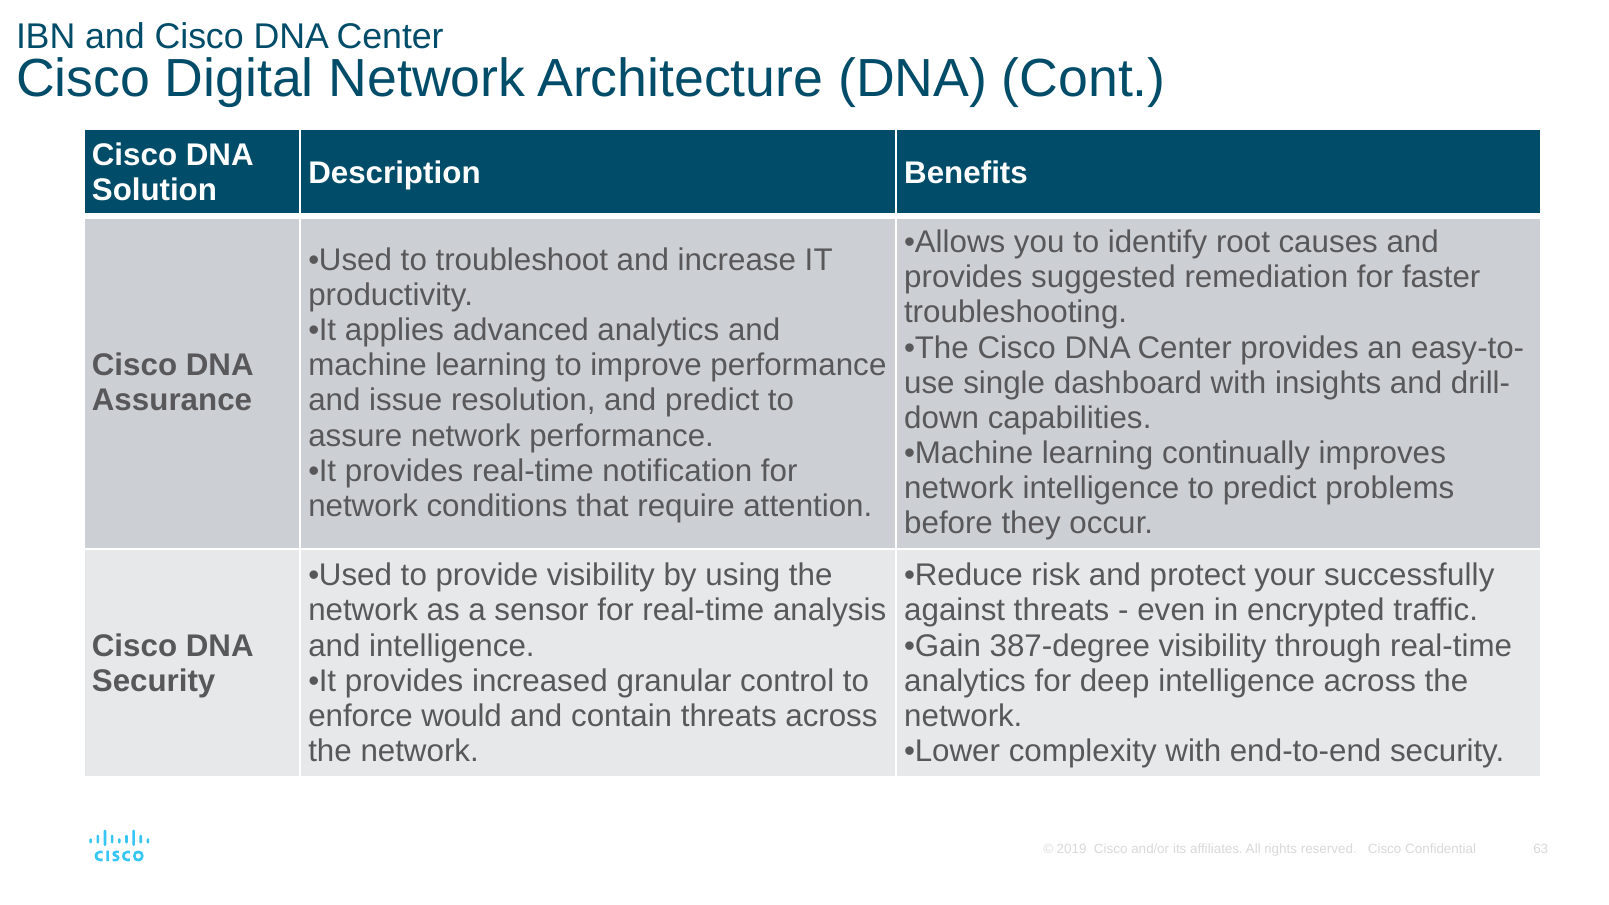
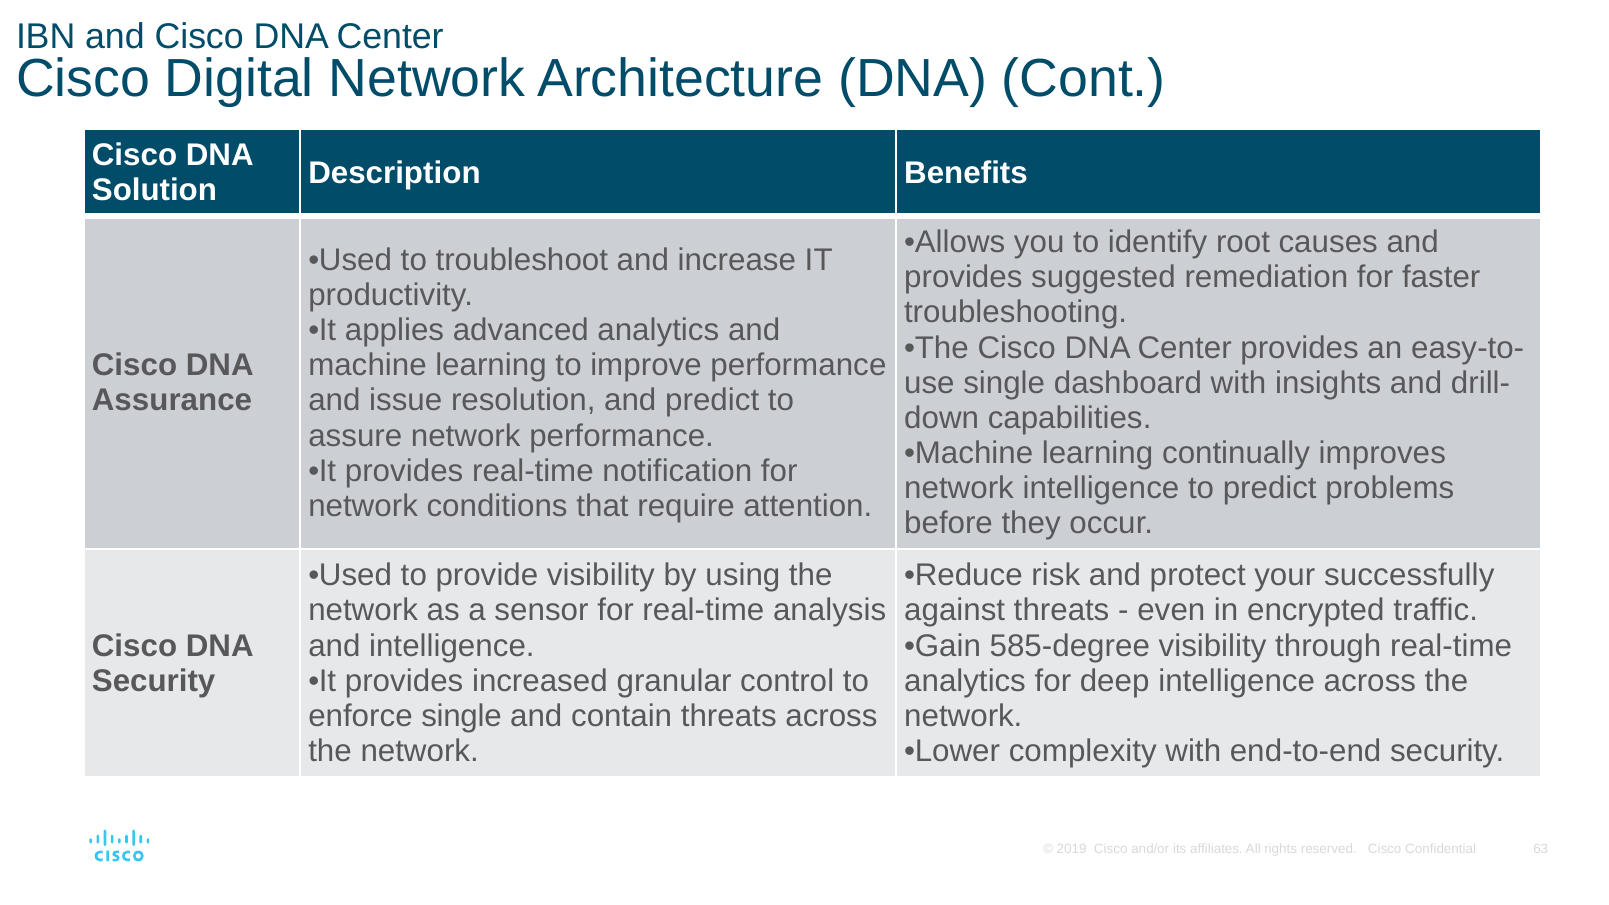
387-degree: 387-degree -> 585-degree (1070, 646)
enforce would: would -> single (462, 716)
